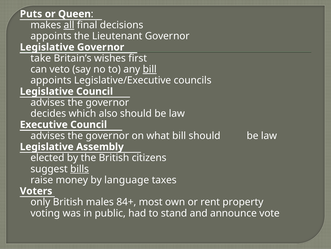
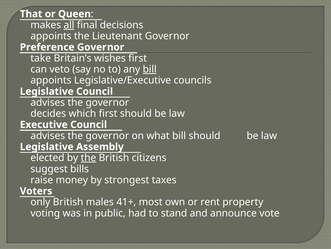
Puts: Puts -> That (31, 14)
Legislative: Legislative -> Preference (47, 47)
which also: also -> first (108, 113)
the underline: none -> present (88, 157)
bills underline: present -> none (80, 168)
language: language -> strongest (127, 179)
84+: 84+ -> 41+ (126, 201)
